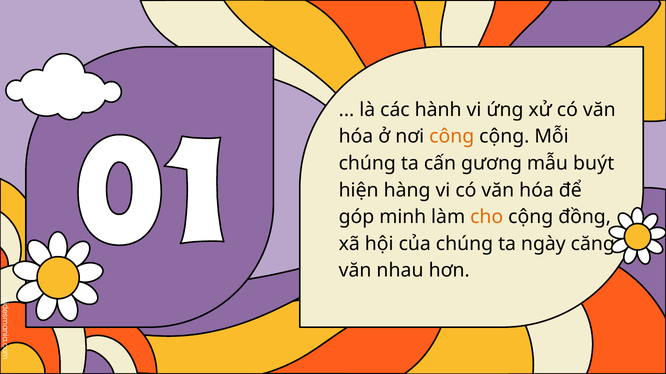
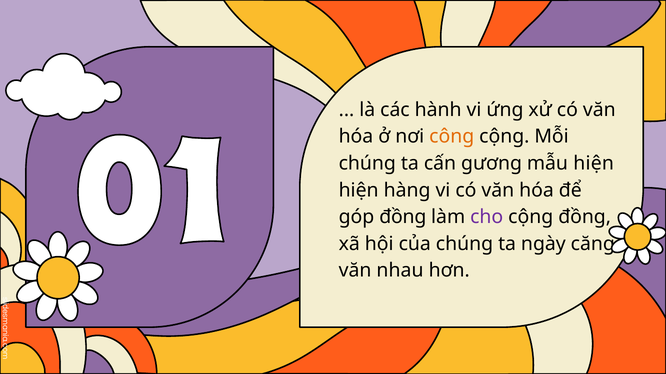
mẫu buýt: buýt -> hiện (594, 164)
góp minh: minh -> đồng (403, 217)
cho colour: orange -> purple (487, 217)
